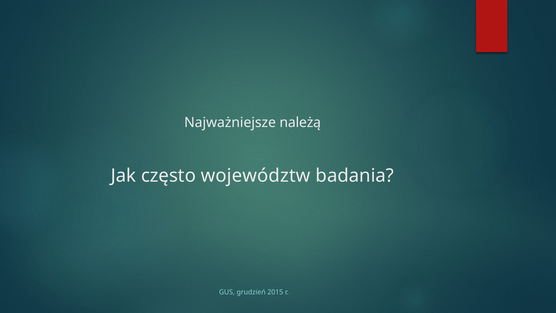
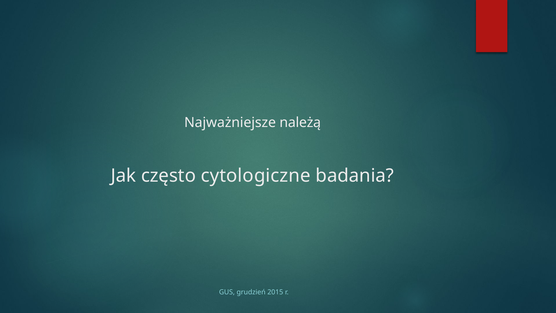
województw: województw -> cytologiczne (256, 176)
